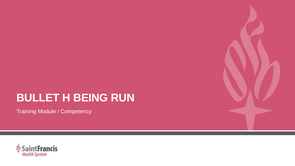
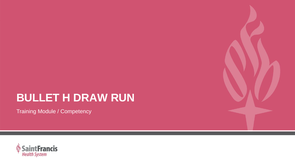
BEING: BEING -> DRAW (91, 98)
